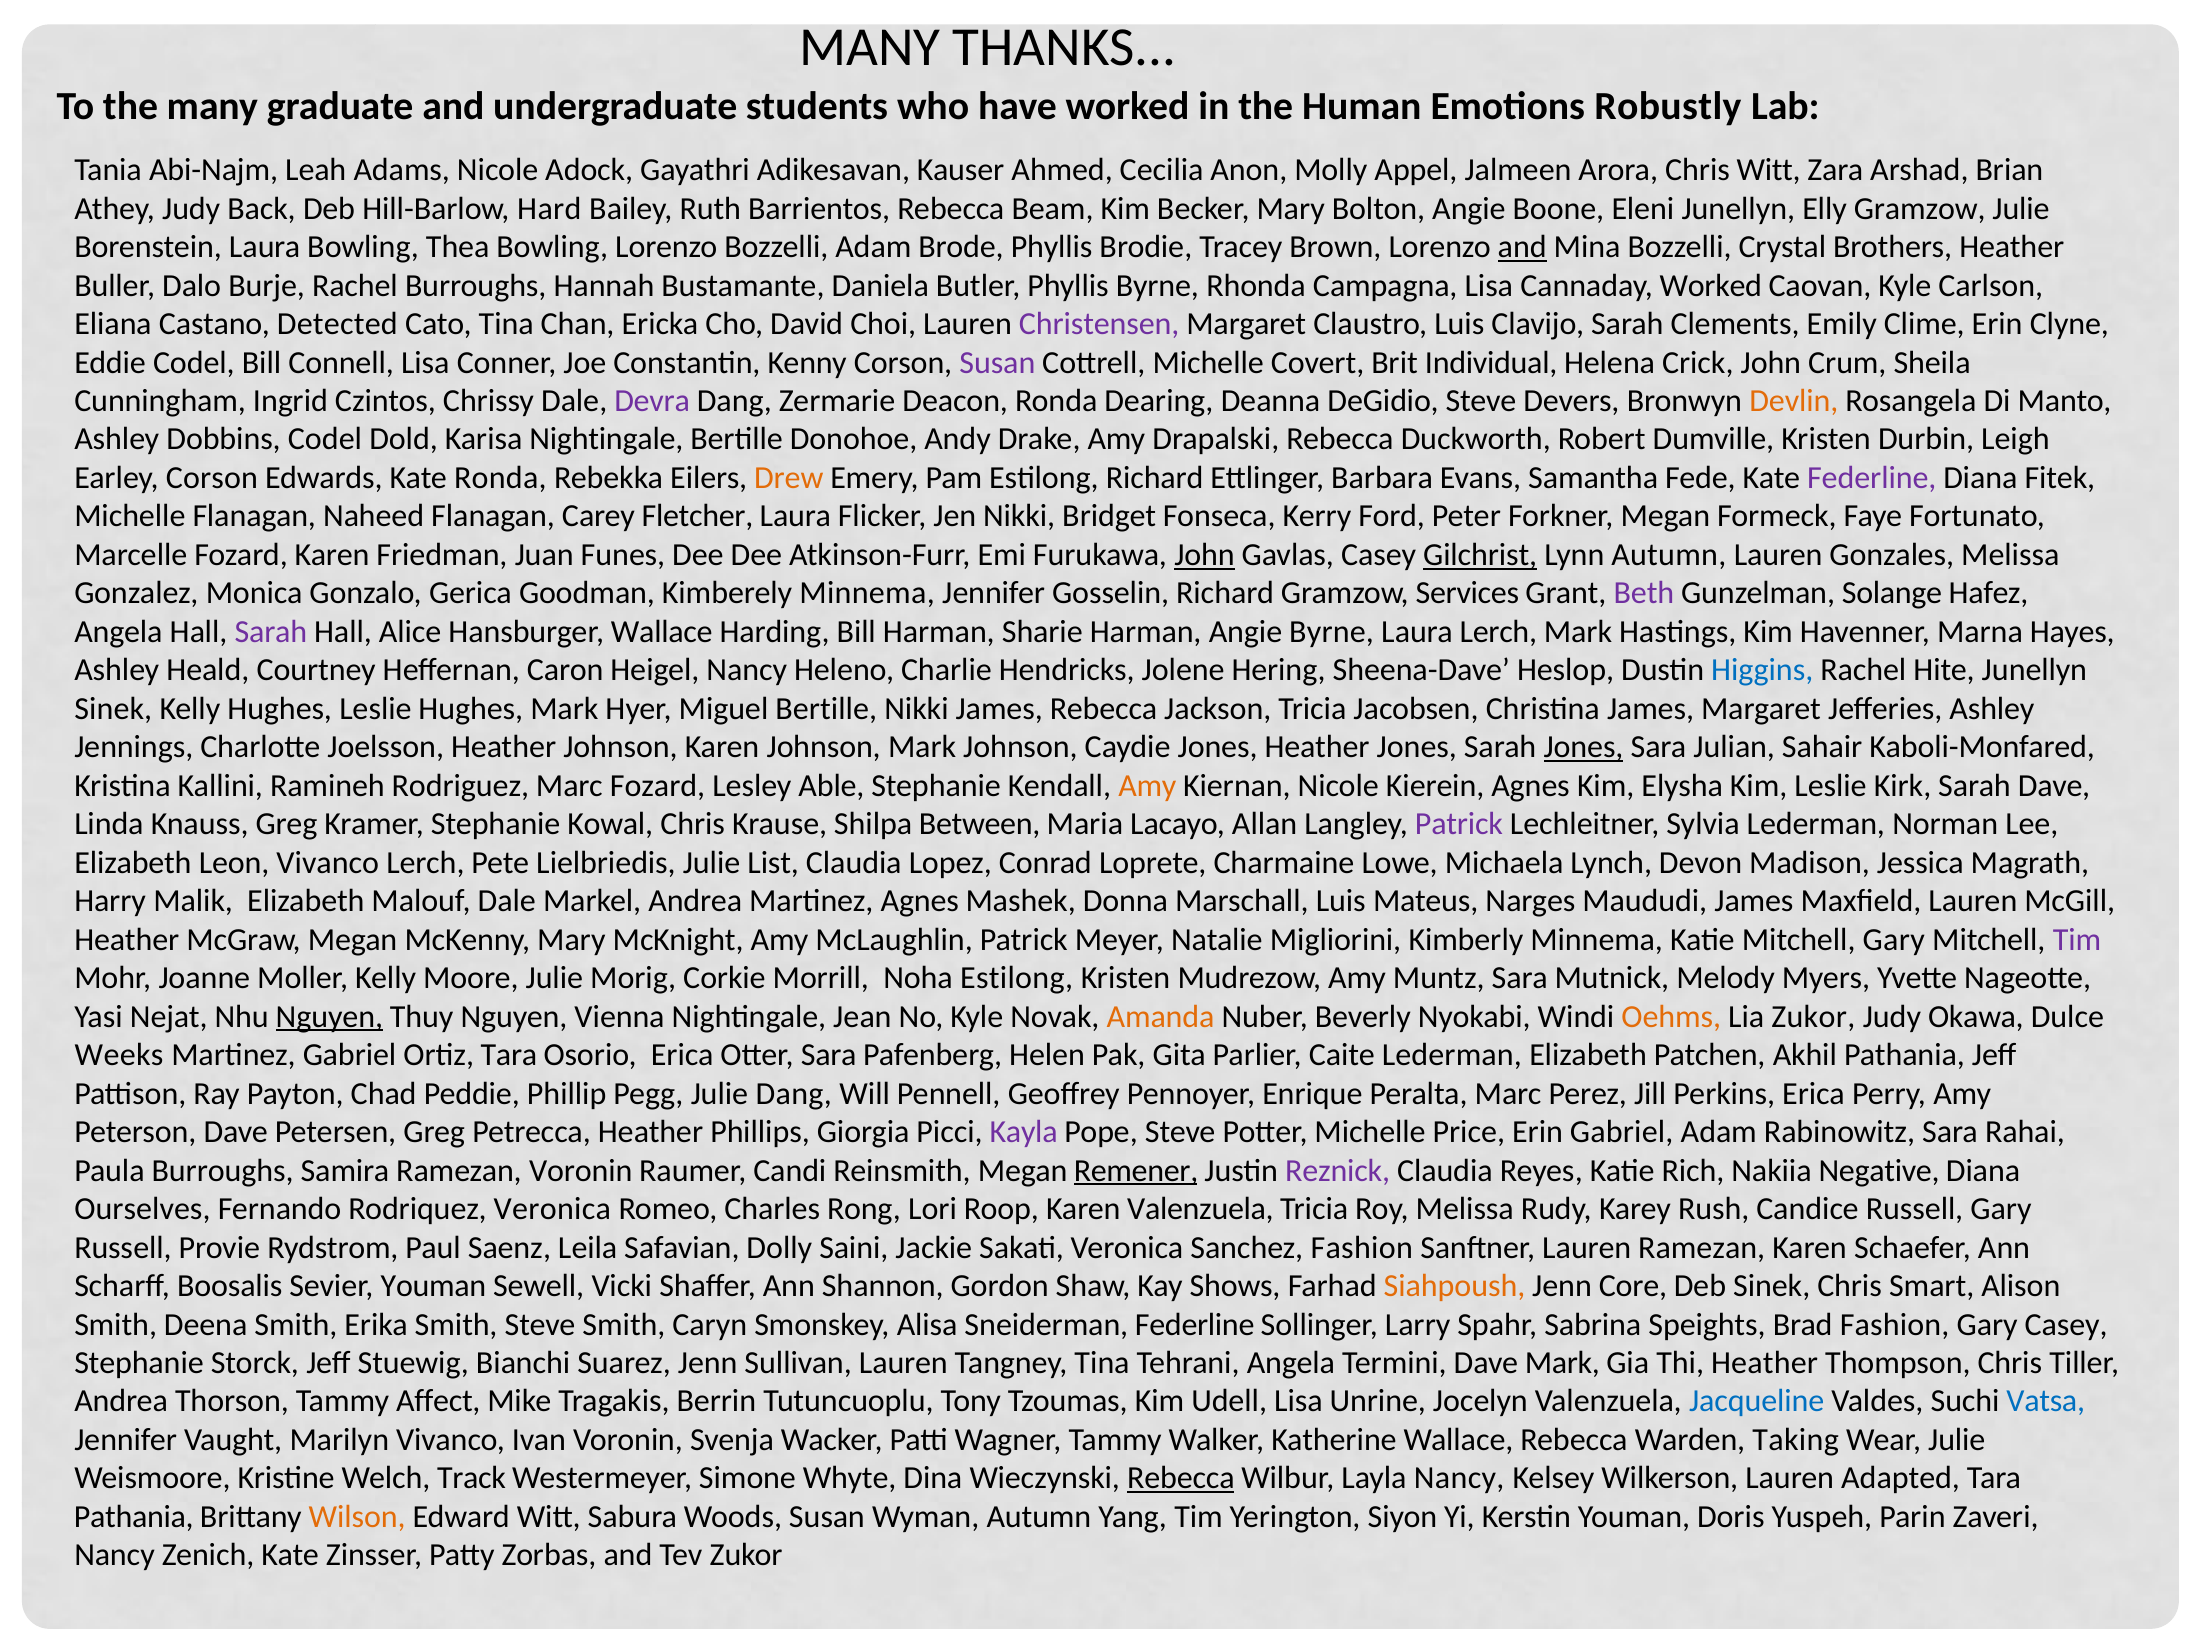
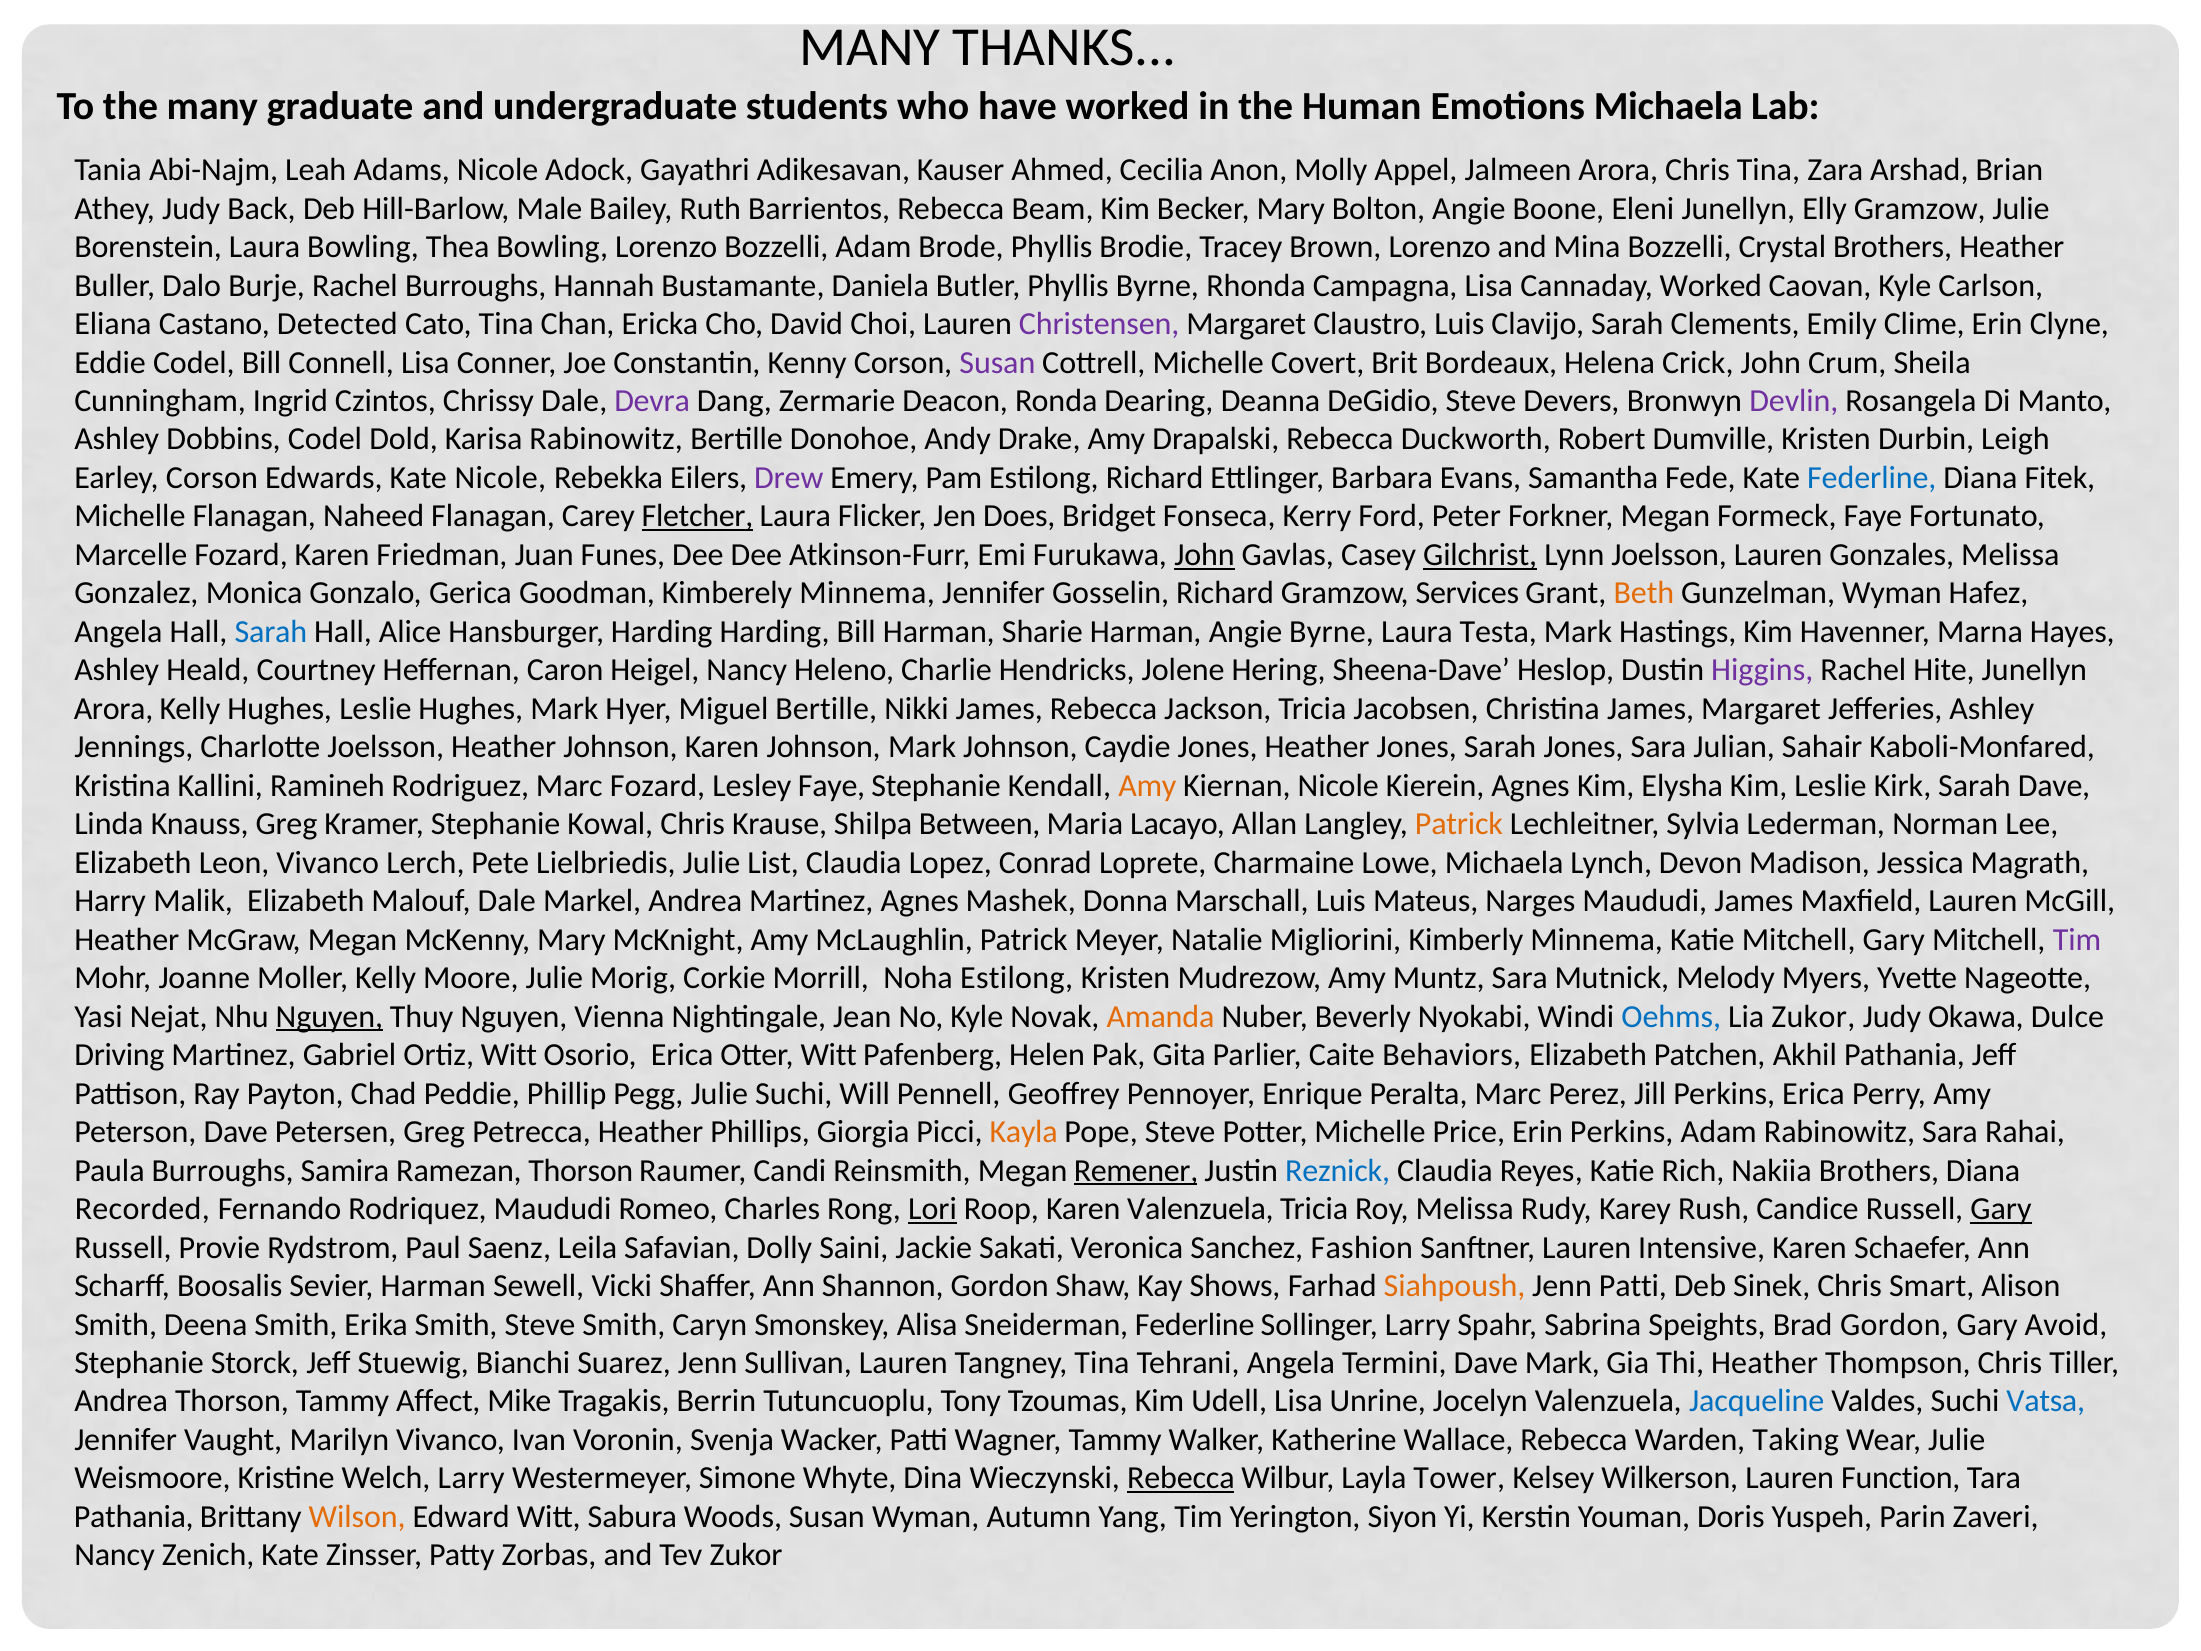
Emotions Robustly: Robustly -> Michaela (1668, 106)
Chris Witt: Witt -> Tina (1768, 170)
Hard: Hard -> Male (550, 208)
and underline: present -> none (1522, 247)
Individual: Individual -> Bordeaux (1491, 362)
Devlin colour: orange -> purple (1794, 401)
Karisa Nightingale: Nightingale -> Rabinowitz (606, 439)
Kate Ronda: Ronda -> Nicole (500, 478)
Drew colour: orange -> purple (789, 478)
Federline colour: purple -> blue (1872, 478)
Fletcher underline: none -> present (697, 516)
Jen Nikki: Nikki -> Does (1019, 516)
Lynn Autumn: Autumn -> Joelsson (1669, 555)
Beth colour: purple -> orange (1644, 593)
Gunzelman Solange: Solange -> Wyman (1892, 593)
Sarah colour: purple -> blue (271, 632)
Hansburger Wallace: Wallace -> Harding (662, 632)
Laura Lerch: Lerch -> Testa (1498, 632)
Higgins colour: blue -> purple (1762, 670)
Sinek: Sinek -> Arora (113, 709)
Jones underline: present -> none (1584, 747)
Lesley Able: Able -> Faye (832, 786)
Patrick colour: purple -> orange (1459, 824)
Oehms colour: orange -> blue (1671, 1016)
Weeks: Weeks -> Driving (119, 1055)
Ortiz Tara: Tara -> Witt (509, 1055)
Otter Sara: Sara -> Witt (829, 1055)
Caite Lederman: Lederman -> Behaviors (1452, 1055)
Julie Dang: Dang -> Suchi (794, 1093)
Kayla colour: purple -> orange (1024, 1132)
Erin Gabriel: Gabriel -> Perkins (1622, 1132)
Ramezan Voronin: Voronin -> Thorson (581, 1170)
Reznick colour: purple -> blue (1338, 1170)
Nakiia Negative: Negative -> Brothers (1879, 1170)
Ourselves: Ourselves -> Recorded (142, 1209)
Rodriquez Veronica: Veronica -> Maududi (553, 1209)
Lori underline: none -> present (932, 1209)
Gary underline: none -> present (2001, 1209)
Lauren Ramezan: Ramezan -> Intensive (1702, 1247)
Sevier Youman: Youman -> Harman (433, 1286)
Jenn Core: Core -> Patti (1633, 1286)
Brad Fashion: Fashion -> Gordon (1895, 1324)
Gary Casey: Casey -> Avoid (2066, 1324)
Welch Track: Track -> Larry (471, 1478)
Layla Nancy: Nancy -> Tower (1459, 1478)
Adapted: Adapted -> Function (1901, 1478)
